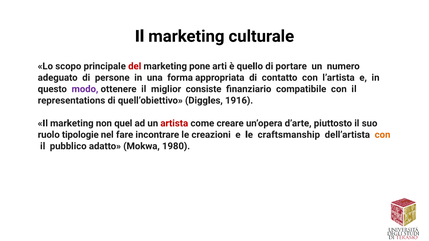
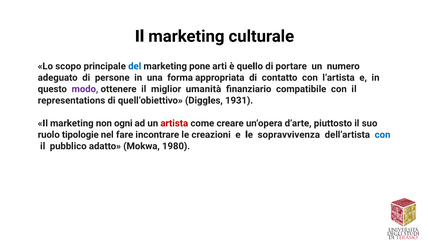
del colour: red -> blue (135, 66)
consiste: consiste -> umanità (203, 89)
1916: 1916 -> 1931 (239, 101)
quel: quel -> ogni (123, 123)
craftsmanship: craftsmanship -> sopravvivenza (289, 135)
con colour: orange -> blue (383, 135)
